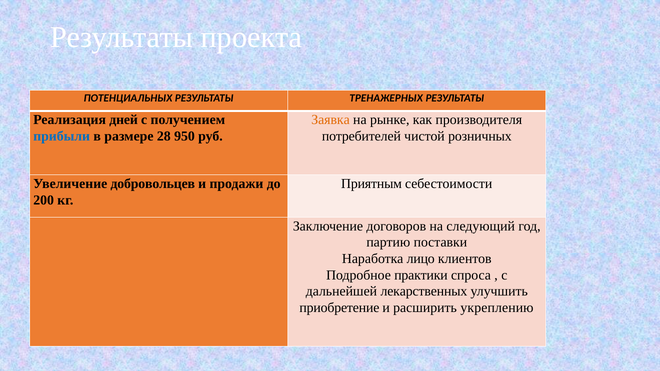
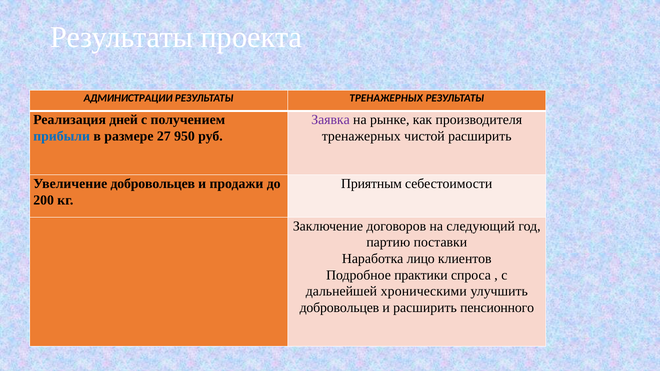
ПОТЕНЦИАЛЬНЫХ: ПОТЕНЦИАЛЬНЫХ -> АДМИНИСТРАЦИИ (128, 98)
Заявка colour: orange -> purple (331, 120)
28: 28 -> 27 (164, 136)
потребителей: потребителей -> тренажерных (361, 136)
чистой розничных: розничных -> расширить (480, 136)
лекарственных: лекарственных -> хроническими (424, 291)
приобретение: приобретение -> добровольцев (339, 308)
укреплению: укреплению -> пенсионного (497, 308)
